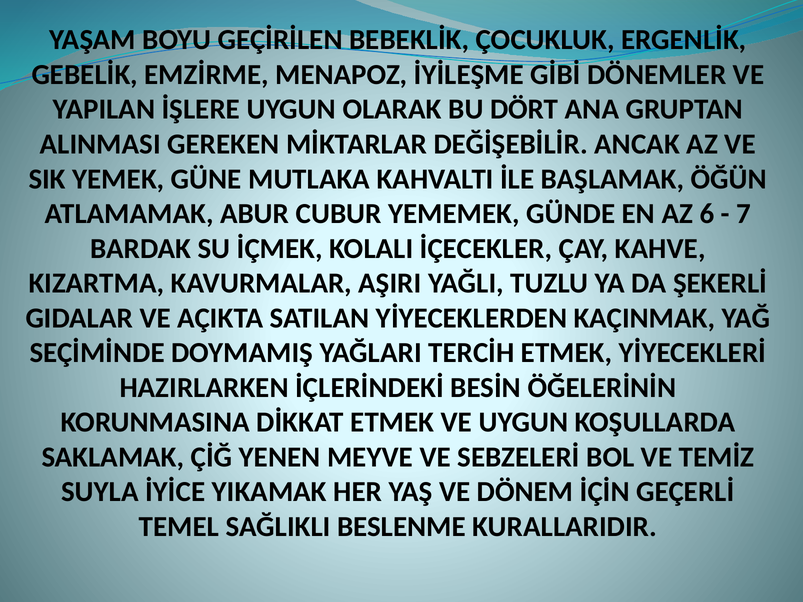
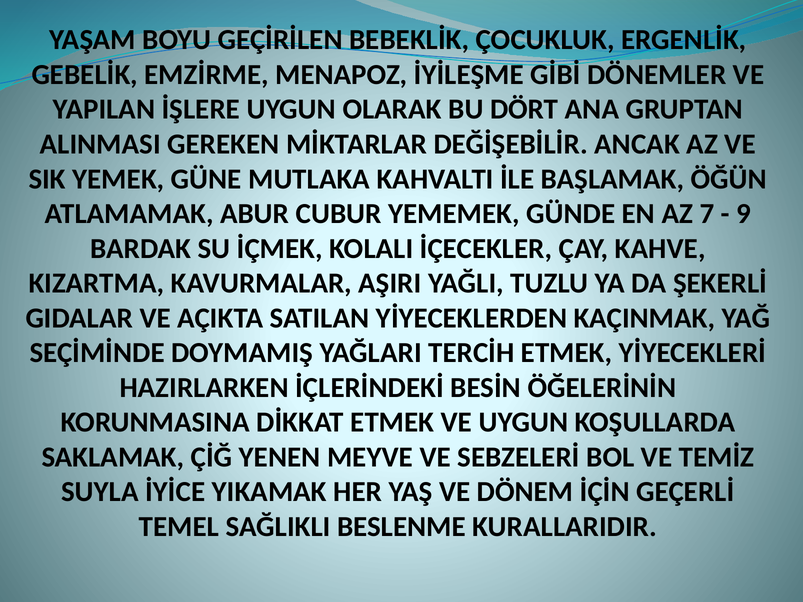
6: 6 -> 7 (707, 214)
7: 7 -> 9 (744, 214)
